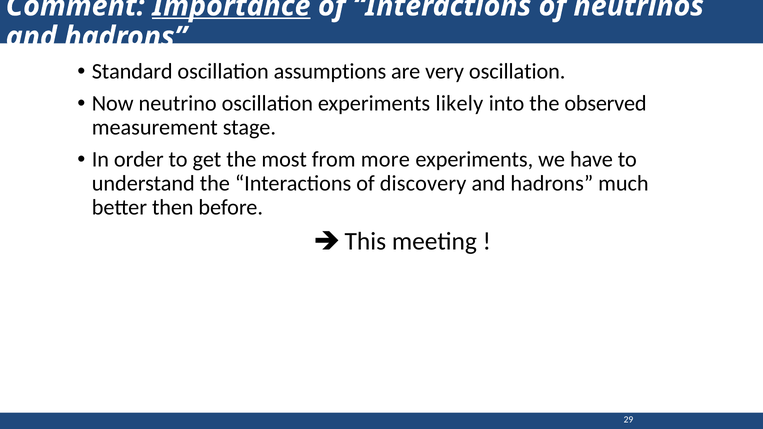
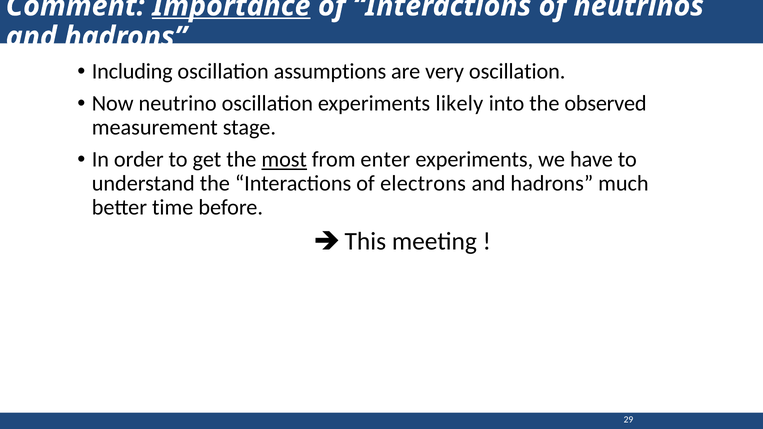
Standard: Standard -> Including (132, 72)
most underline: none -> present (284, 160)
more: more -> enter (385, 160)
discovery: discovery -> electrons (423, 184)
then: then -> time (173, 208)
